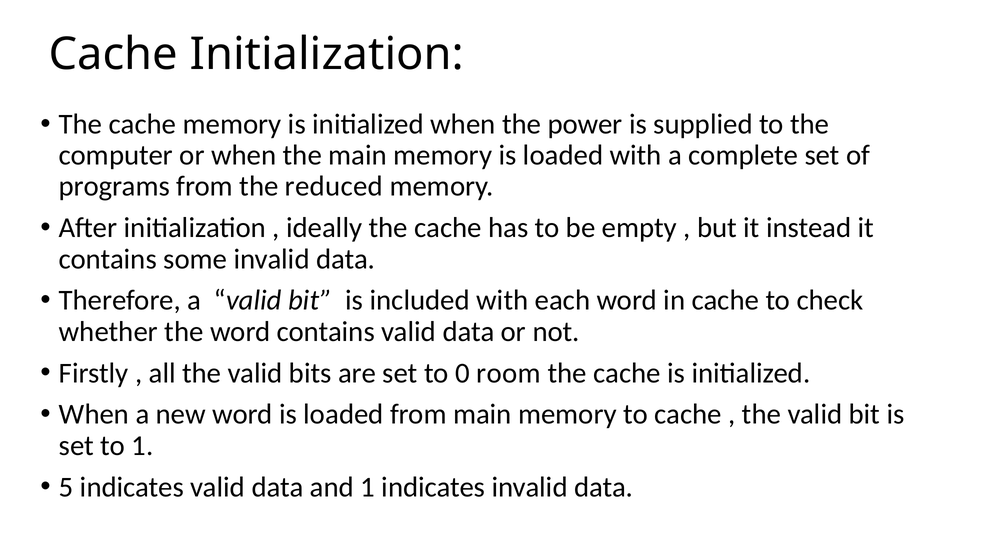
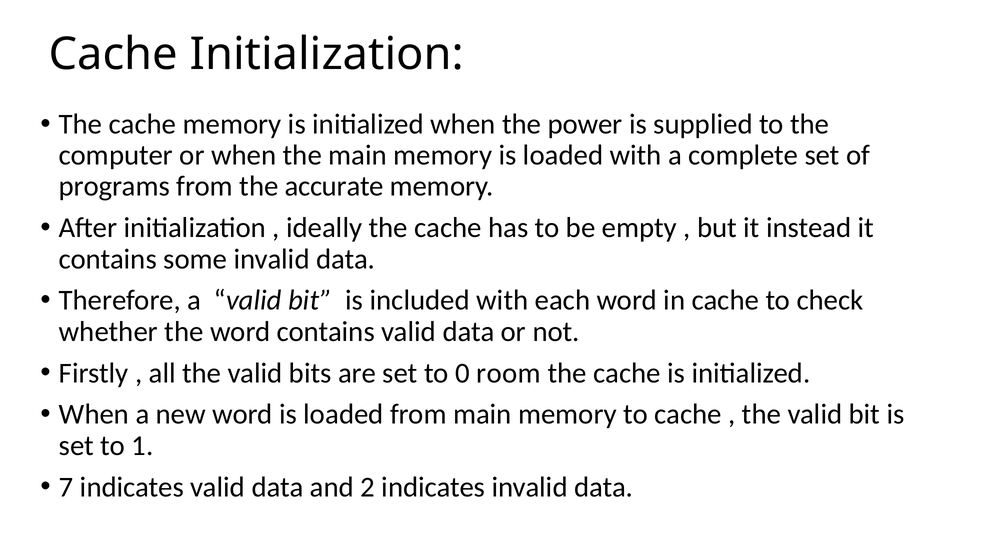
reduced: reduced -> accurate (334, 187)
5: 5 -> 7 (66, 487)
and 1: 1 -> 2 (368, 487)
